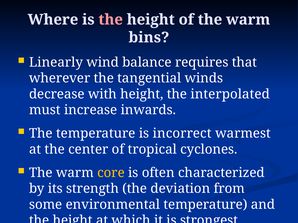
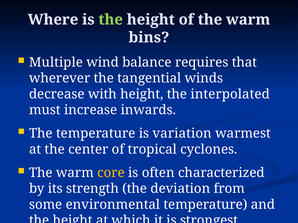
the colour: pink -> light green (111, 20)
Linearly: Linearly -> Multiple (56, 63)
incorrect: incorrect -> variation (182, 134)
